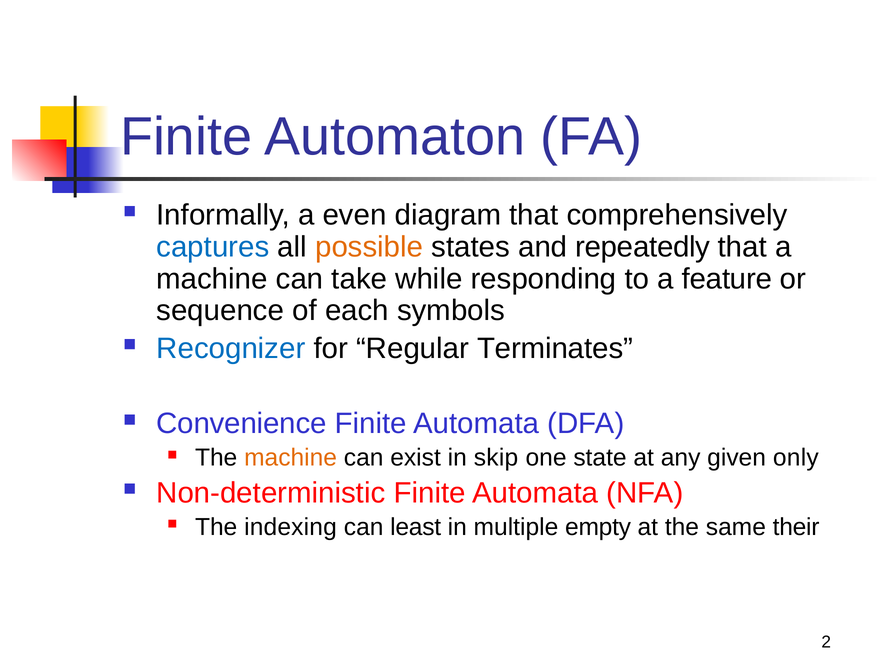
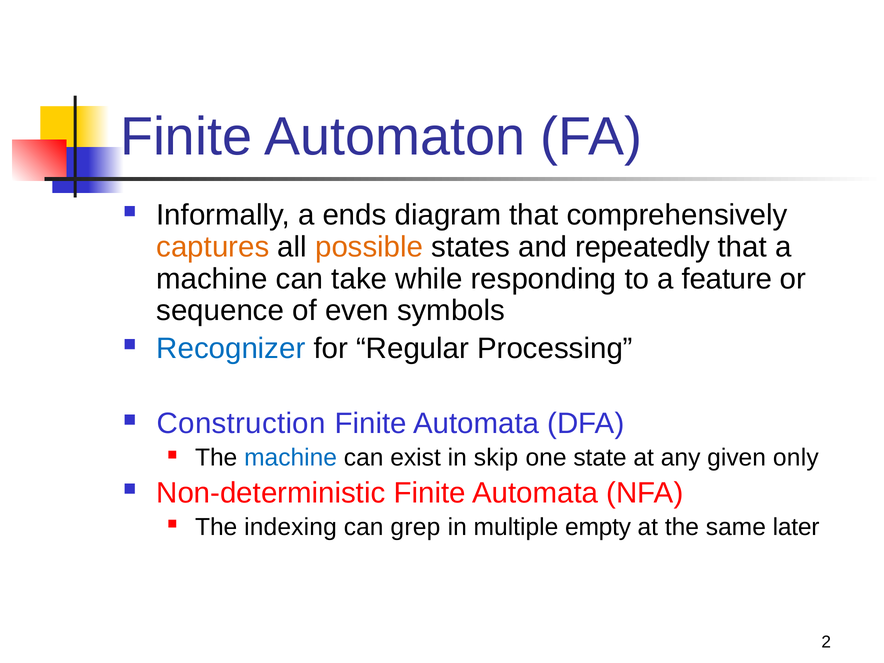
even: even -> ends (355, 215)
captures colour: blue -> orange (213, 247)
each: each -> even (357, 311)
Terminates: Terminates -> Processing (555, 348)
Convenience: Convenience -> Construction (241, 424)
machine colour: orange -> blue (291, 458)
least: least -> grep (415, 527)
their: their -> later (796, 527)
